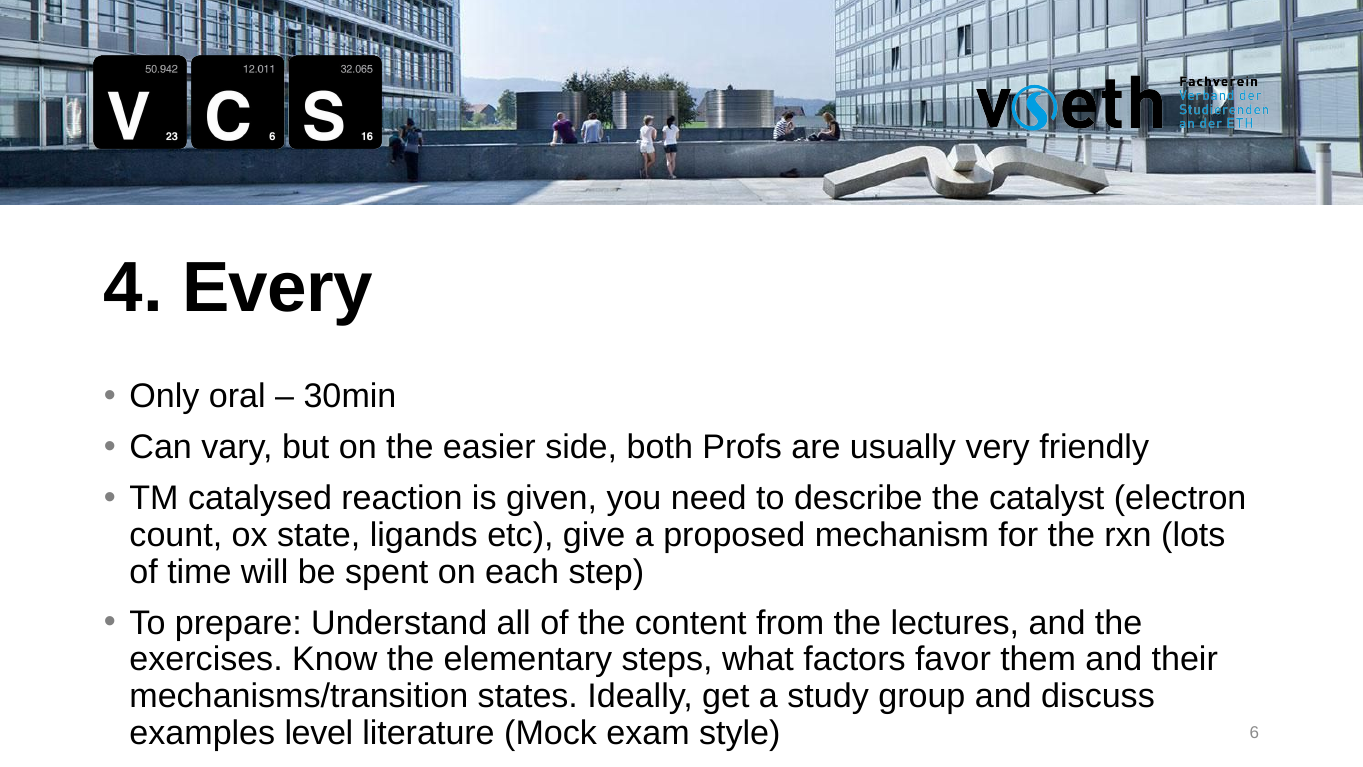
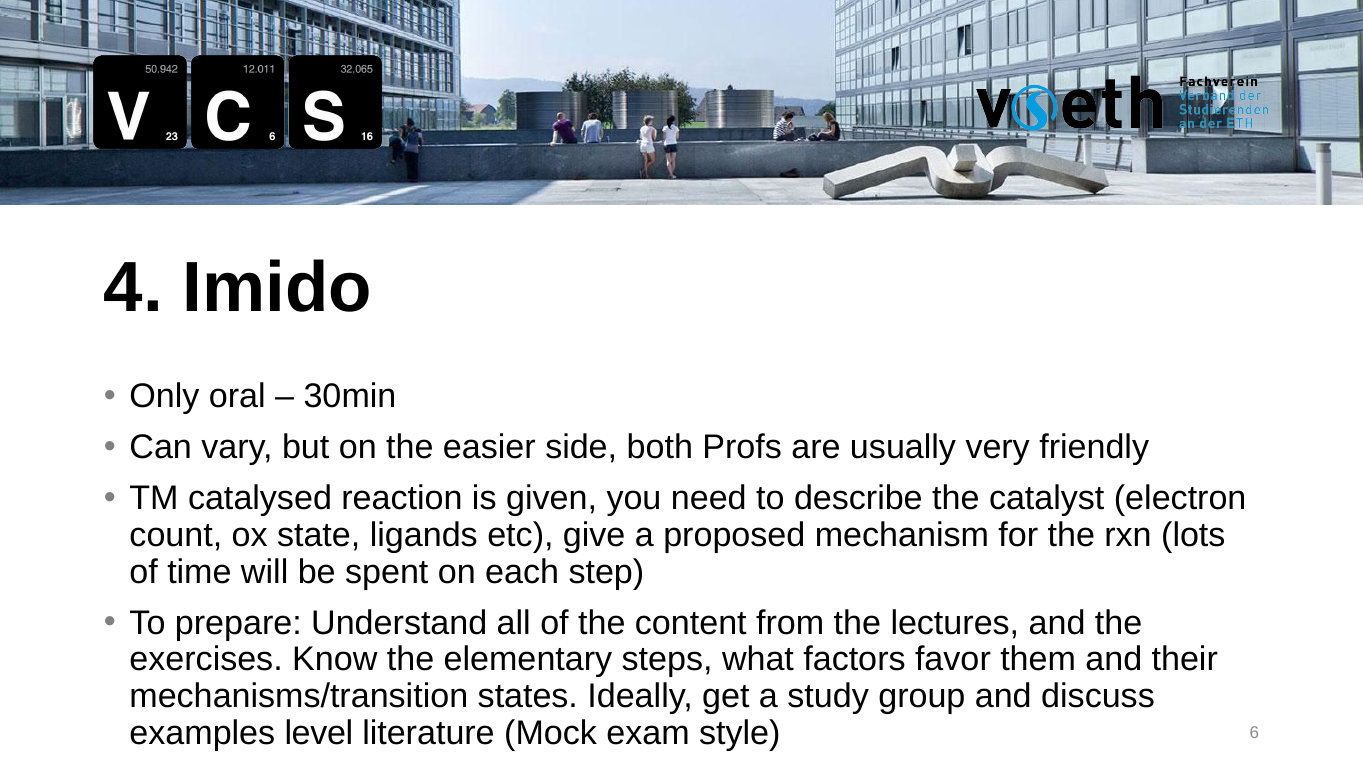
Every: Every -> Imido (277, 288)
